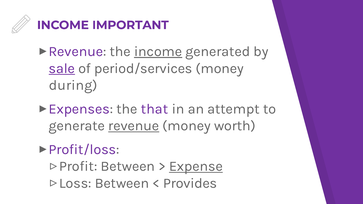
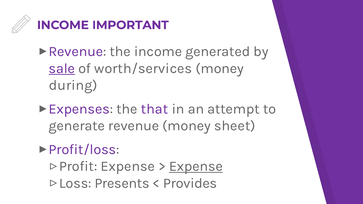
income underline: present -> none (158, 51)
period/services: period/services -> worth/services (143, 68)
revenue underline: present -> none (134, 126)
worth: worth -> sheet (235, 126)
Profit Between: Between -> Expense (128, 166)
Loss Between: Between -> Presents (122, 183)
